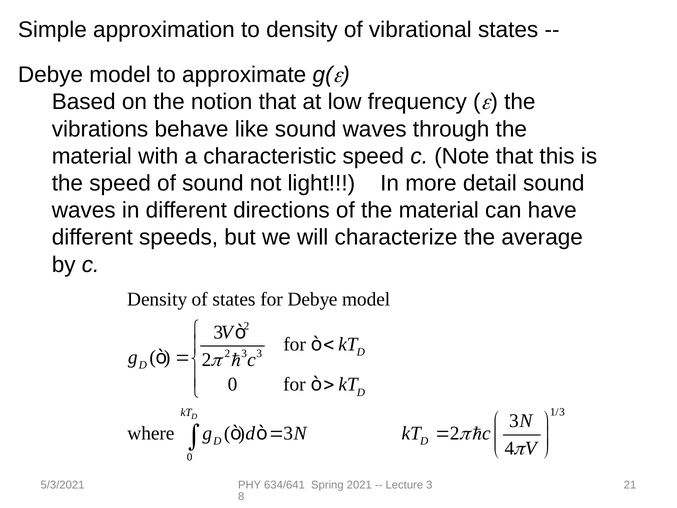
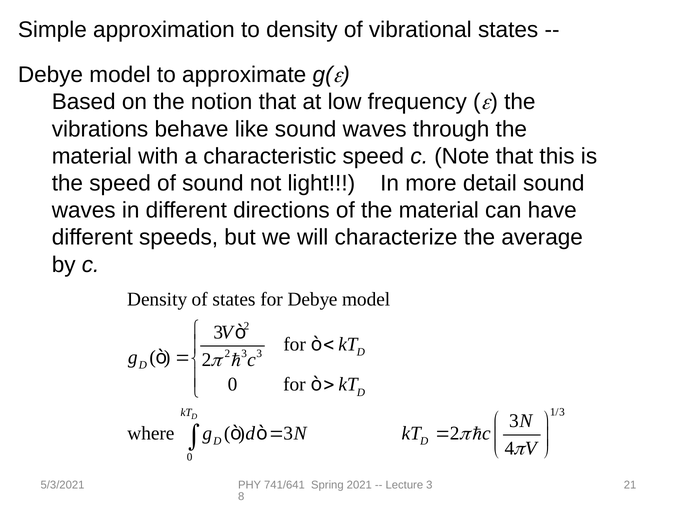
634/641: 634/641 -> 741/641 (284, 485)
